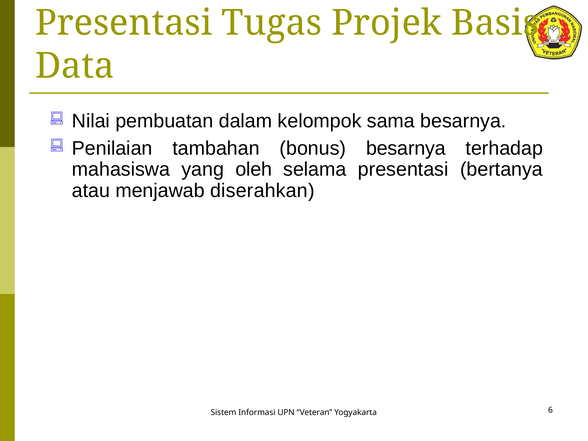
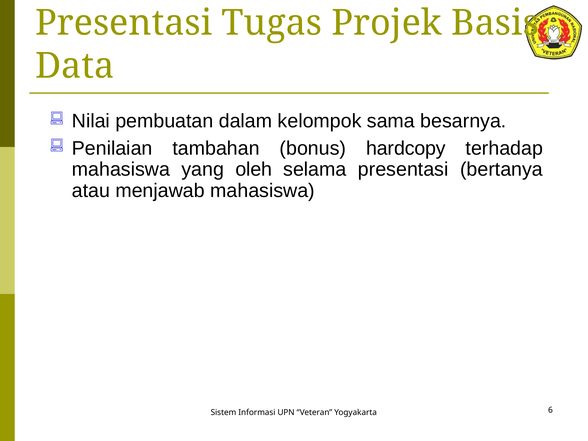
bonus besarnya: besarnya -> hardcopy (406, 148)
menjawab diserahkan: diserahkan -> mahasiswa (263, 191)
